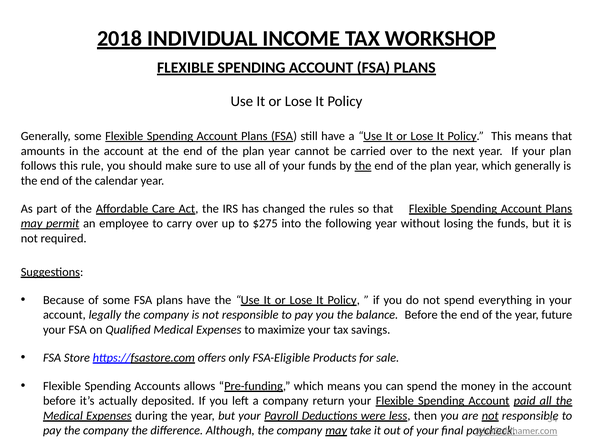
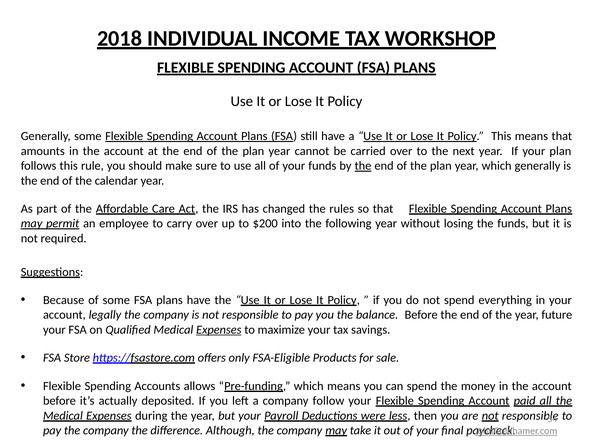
$275: $275 -> $200 (265, 223)
Expenses underline: none -> present (219, 329)
return: return -> follow (328, 401)
